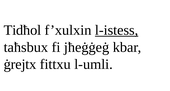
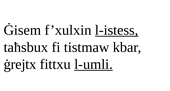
Tidħol: Tidħol -> Ġisem (22, 30)
jħeġġeġ: jħeġġeġ -> tistmaw (87, 47)
l-umli underline: none -> present (94, 65)
